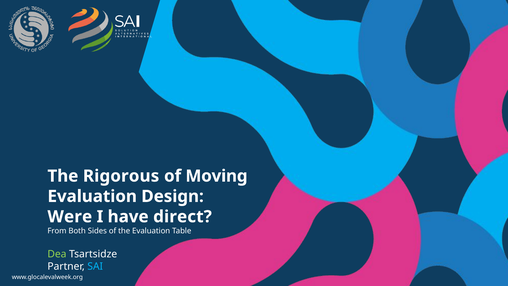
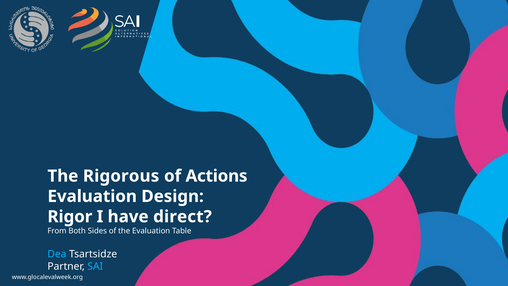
Moving: Moving -> Actions (216, 176)
Were: Were -> Rigor (70, 217)
Dea colour: light green -> light blue (57, 254)
